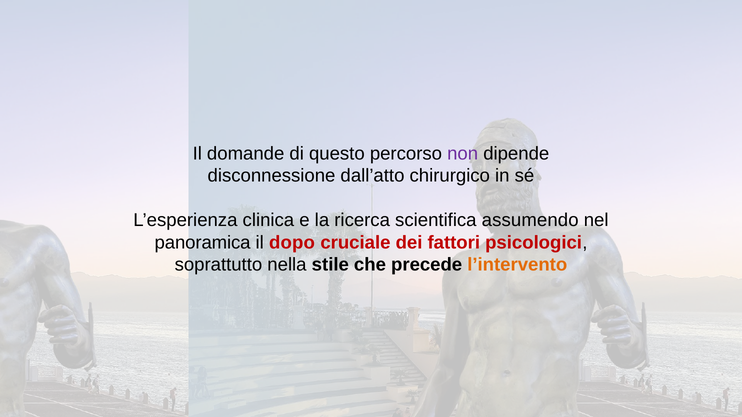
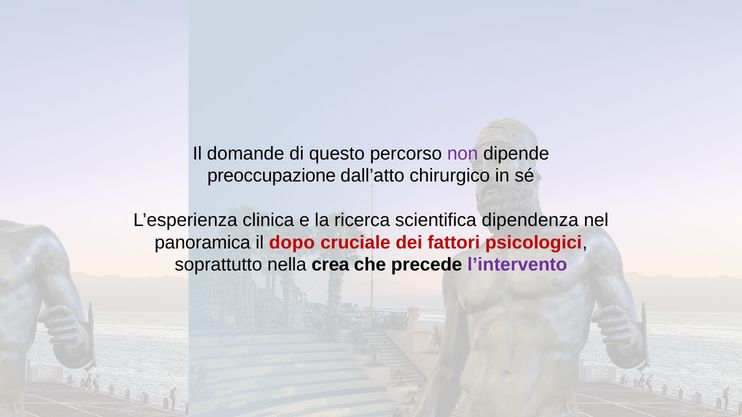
disconnessione: disconnessione -> preoccupazione (272, 176)
assumendo: assumendo -> dipendenza (530, 220)
stile: stile -> crea (330, 265)
l’intervento colour: orange -> purple (517, 265)
